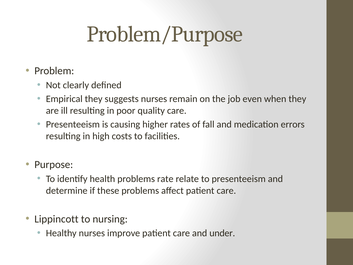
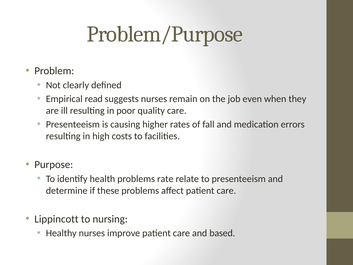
Empirical they: they -> read (94, 99)
under: under -> based (222, 233)
